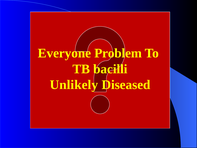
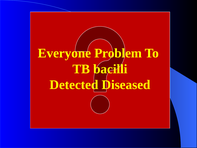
Unlikely: Unlikely -> Detected (74, 85)
